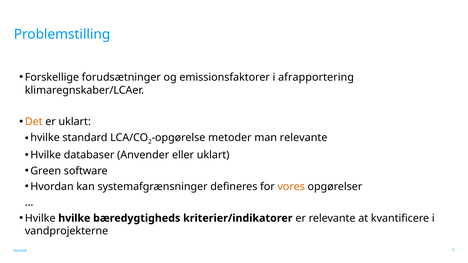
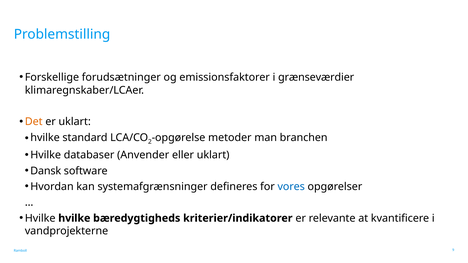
afrapportering: afrapportering -> grænseværdier (316, 77)
man relevante: relevante -> branchen (304, 138)
Green: Green -> Dansk (46, 171)
vores colour: orange -> blue (291, 187)
